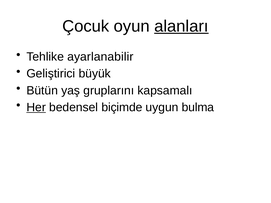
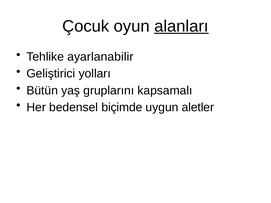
büyük: büyük -> yolları (95, 74)
Her underline: present -> none (36, 107)
bulma: bulma -> aletler (198, 107)
